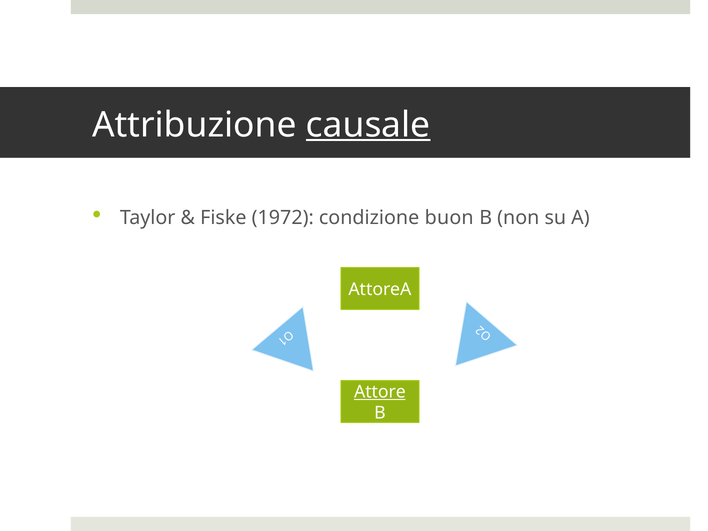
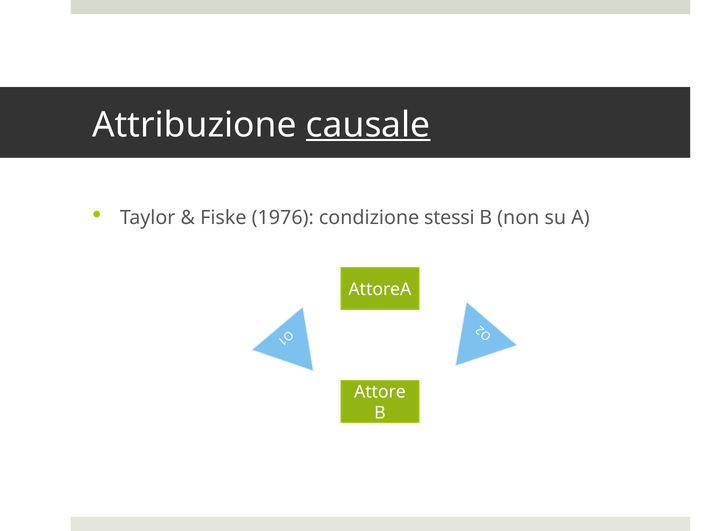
1972: 1972 -> 1976 (283, 218)
buon: buon -> stessi (449, 218)
Attore underline: present -> none (380, 392)
